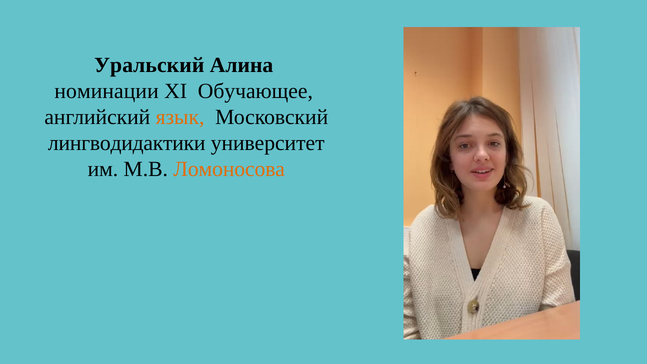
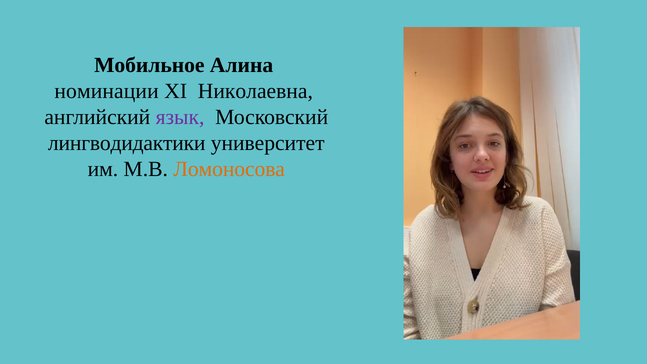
Уральский: Уральский -> Мобильное (149, 65)
Обучающее: Обучающее -> Николаевна (255, 91)
язык colour: orange -> purple (180, 117)
